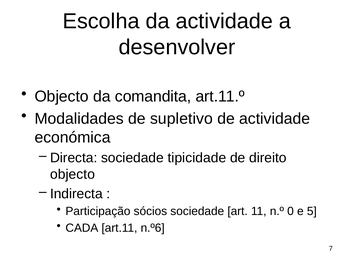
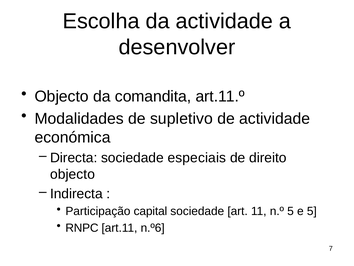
tipicidade: tipicidade -> especiais (197, 158)
sócios: sócios -> capital (150, 211)
n.º 0: 0 -> 5 (291, 211)
CADA: CADA -> RNPC (82, 227)
